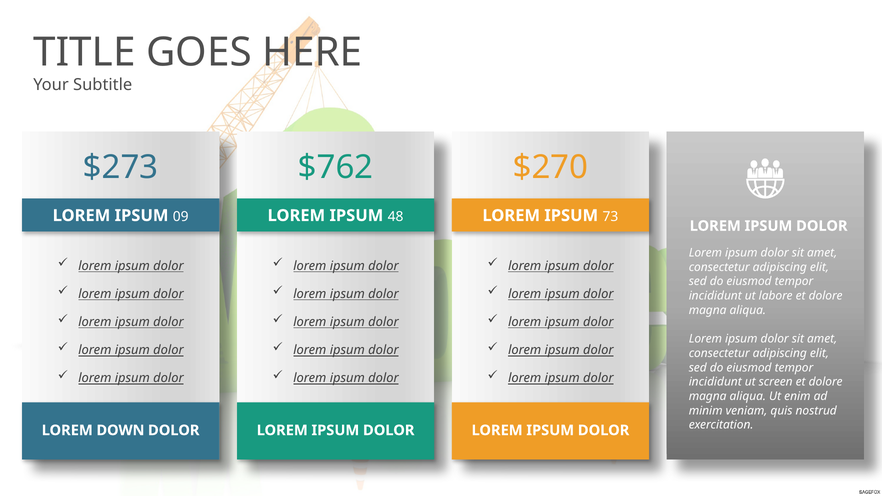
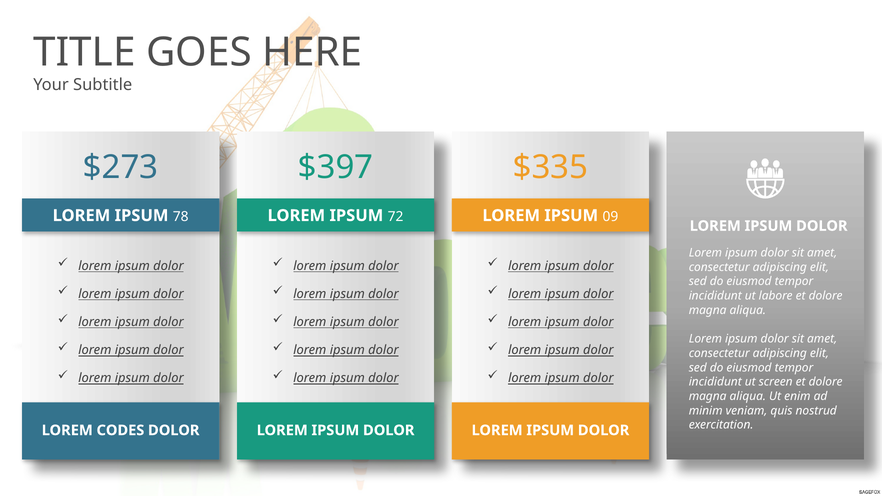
$762: $762 -> $397 (336, 167)
$270: $270 -> $335 (550, 167)
09: 09 -> 78 (181, 217)
48: 48 -> 72 (396, 217)
73: 73 -> 09 (610, 217)
DOWN: DOWN -> CODES (120, 430)
